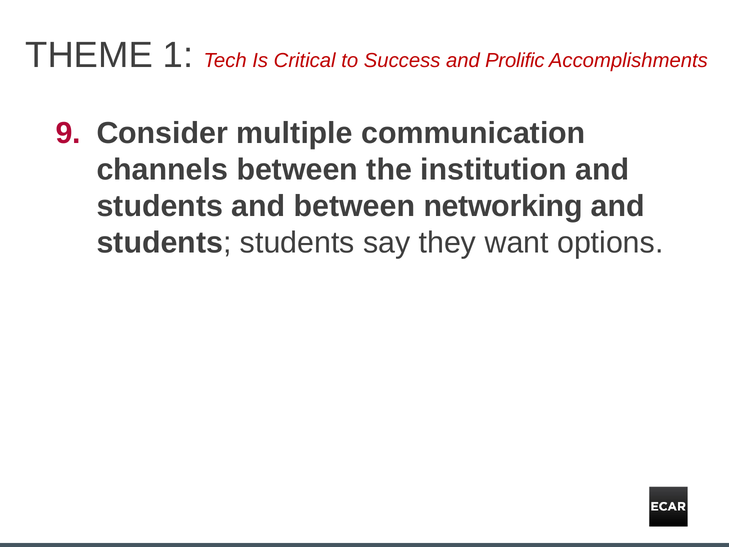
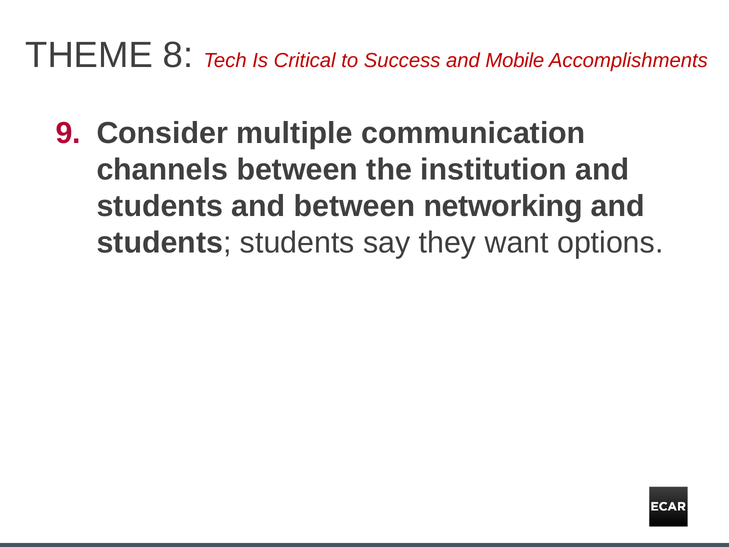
1: 1 -> 8 (178, 55)
Prolific: Prolific -> Mobile (515, 60)
